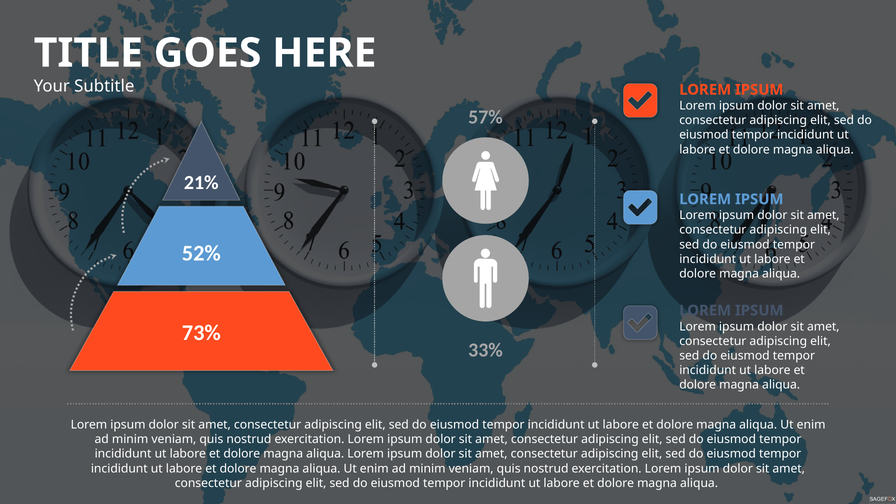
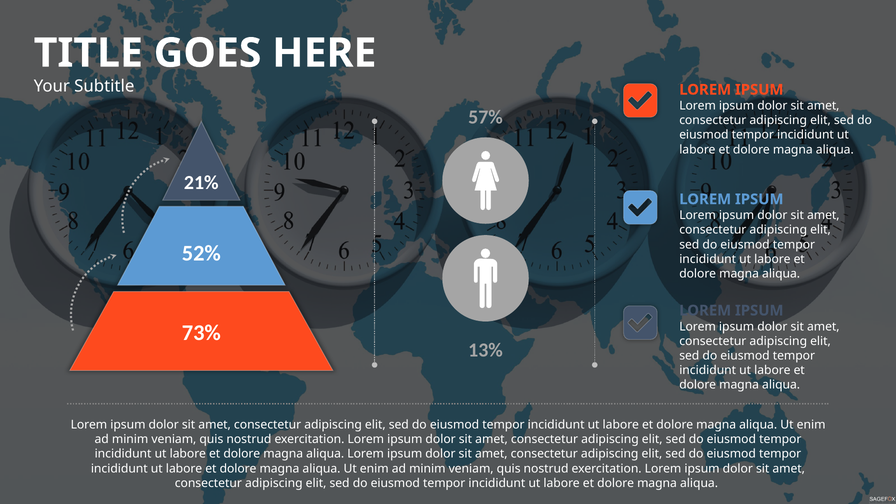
33%: 33% -> 13% (486, 350)
